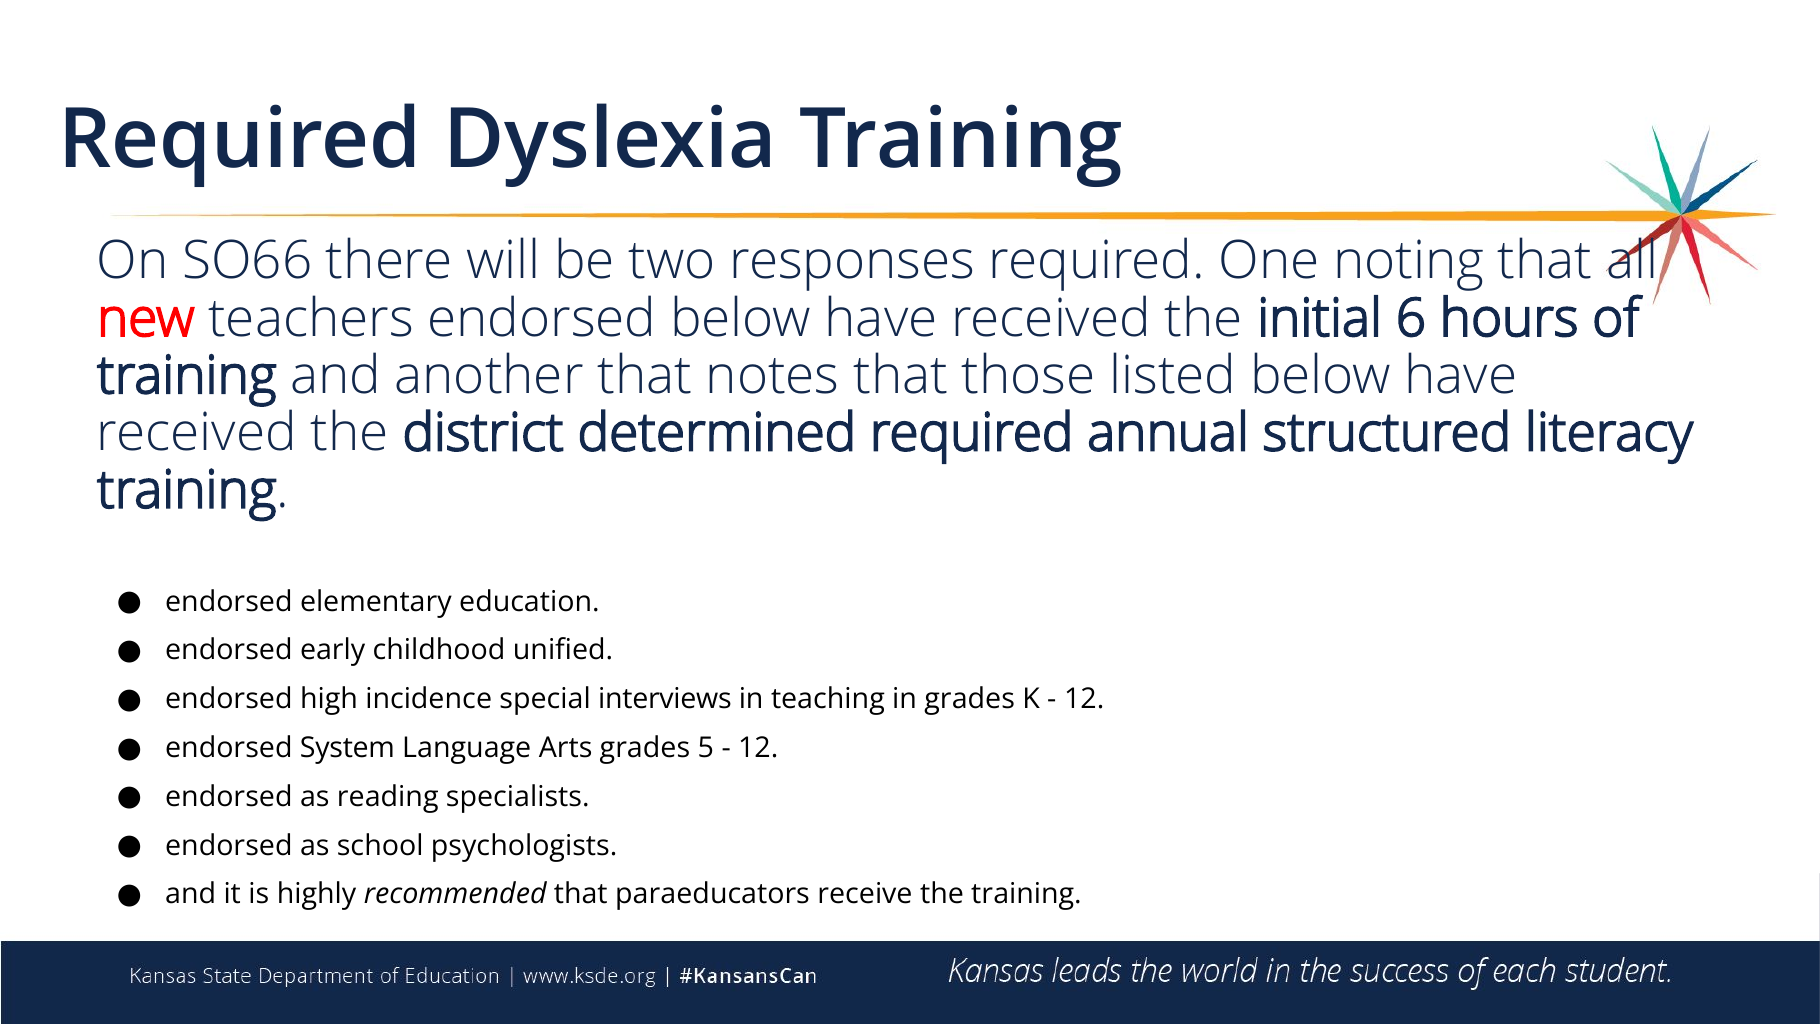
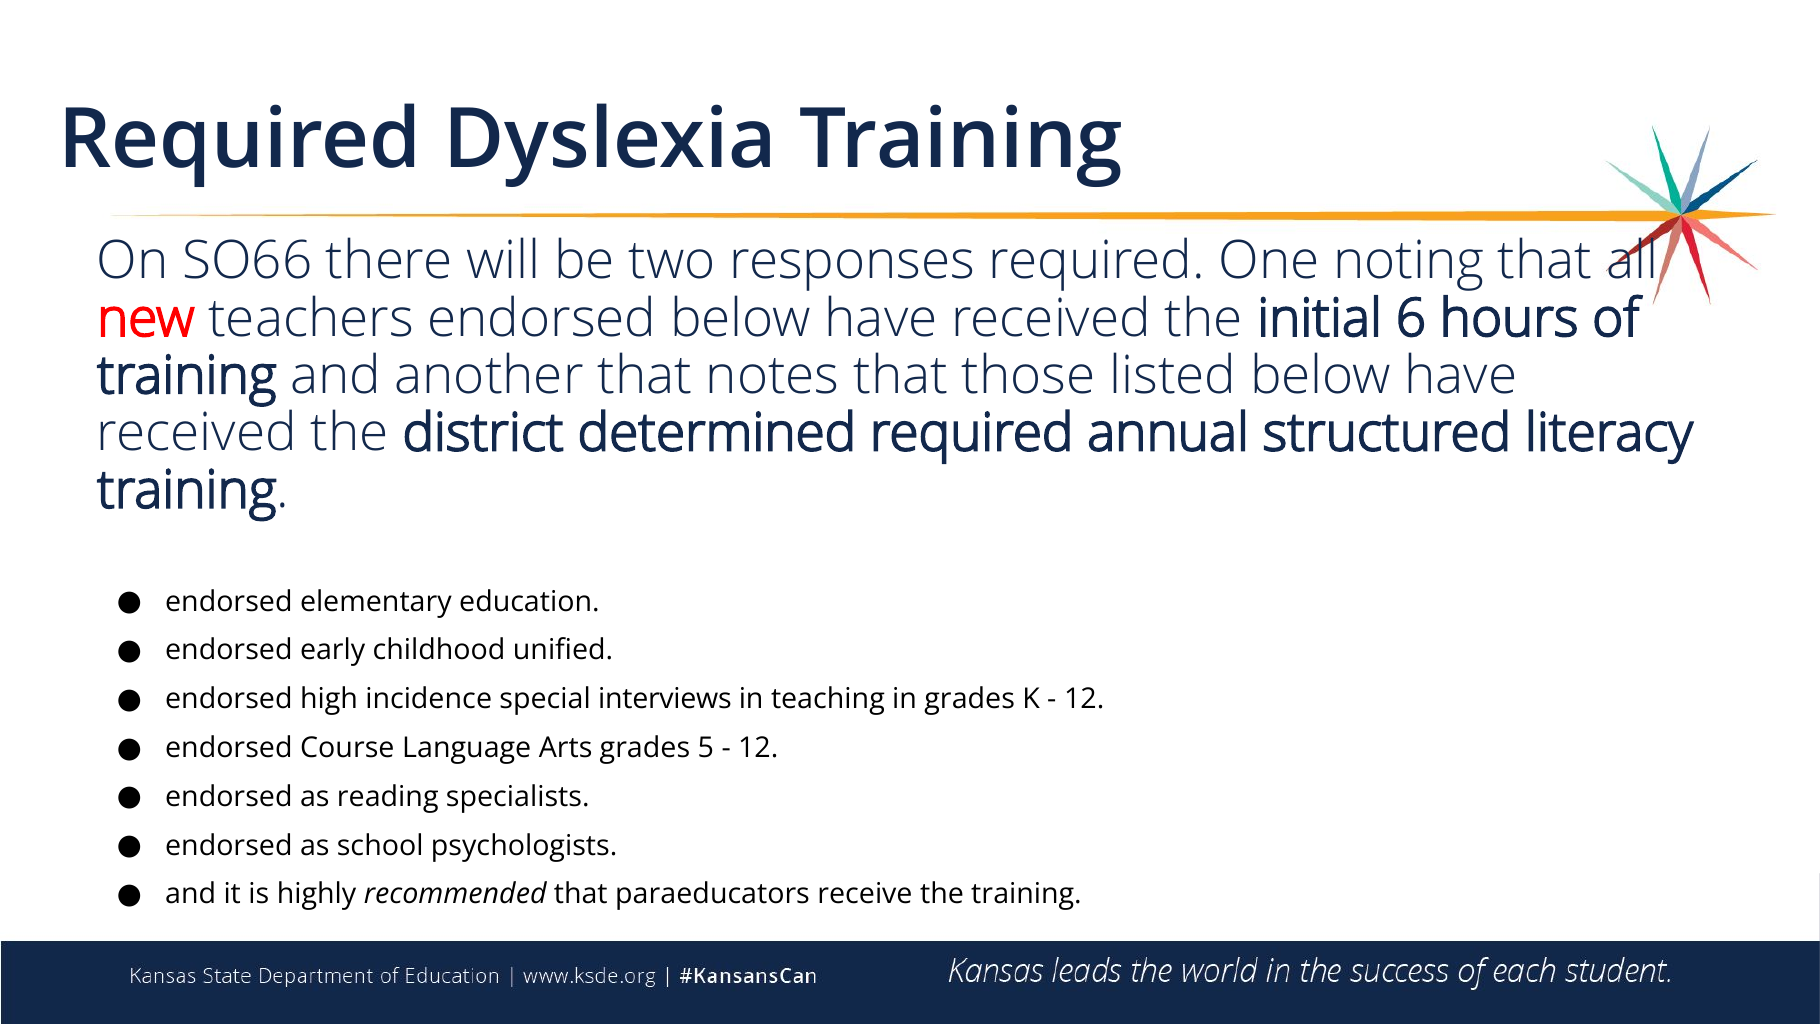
System: System -> Course (347, 748)
